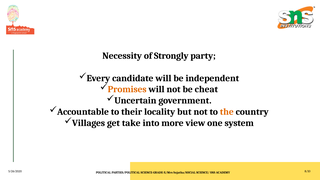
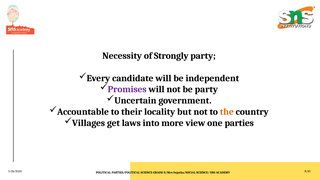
Promises colour: orange -> purple (127, 89)
be cheat: cheat -> party (206, 89)
take: take -> laws (131, 123)
system: system -> parties (239, 123)
